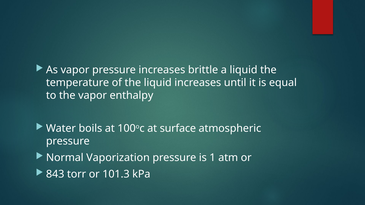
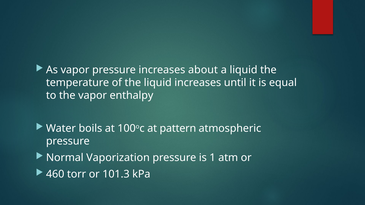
brittle: brittle -> about (203, 70)
surface: surface -> pattern (178, 129)
843: 843 -> 460 (55, 174)
